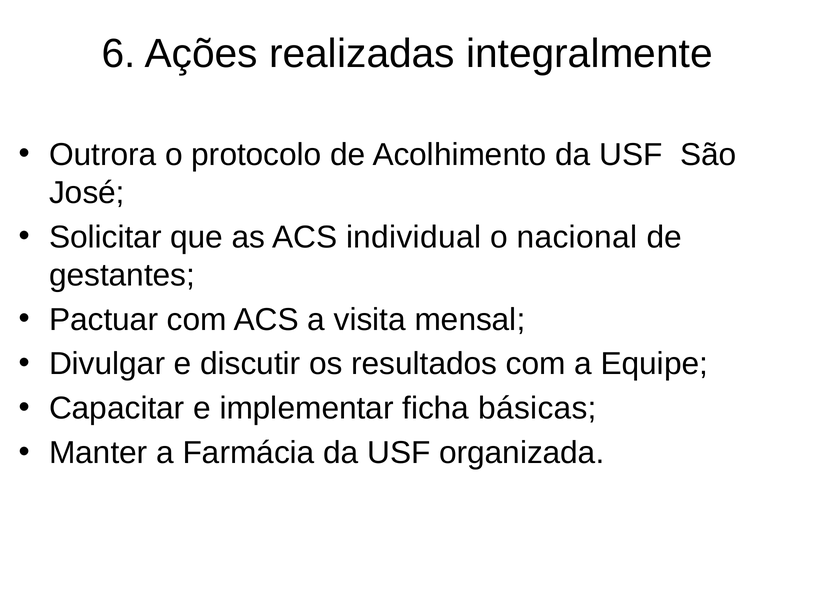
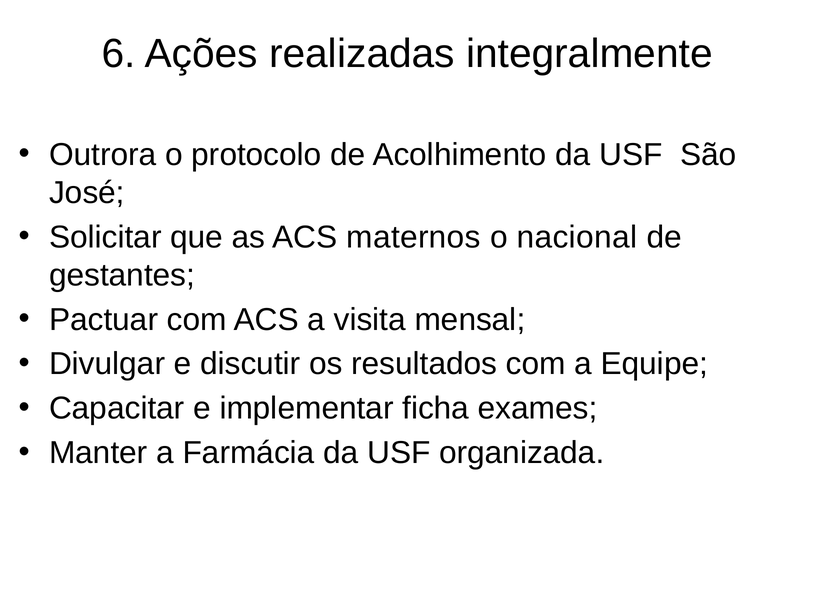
individual: individual -> maternos (414, 237)
básicas: básicas -> exames (538, 409)
